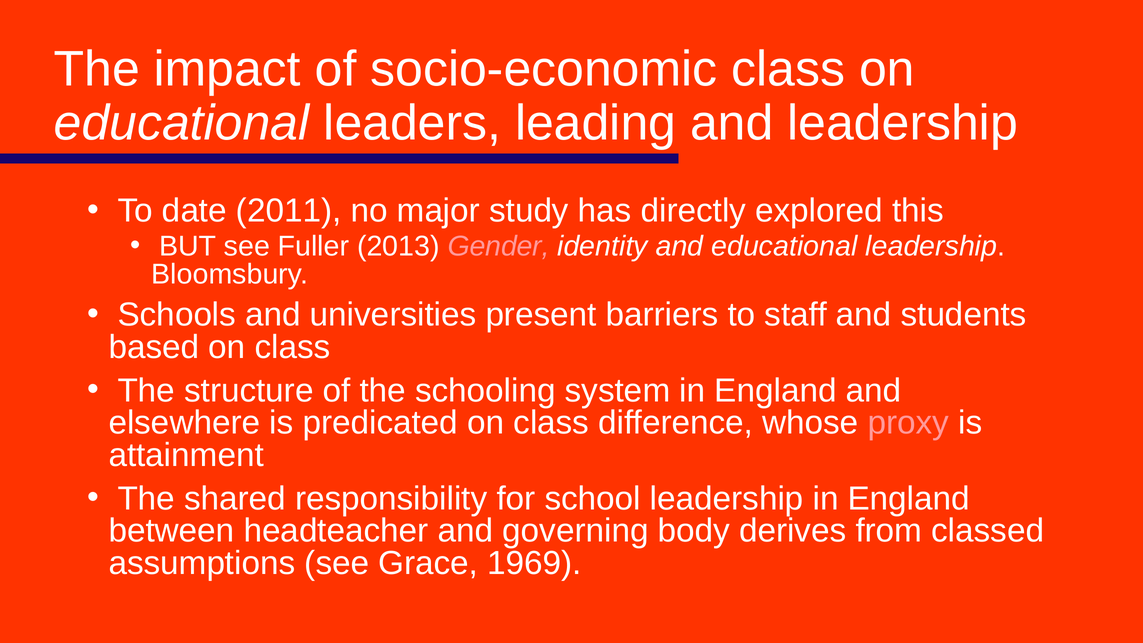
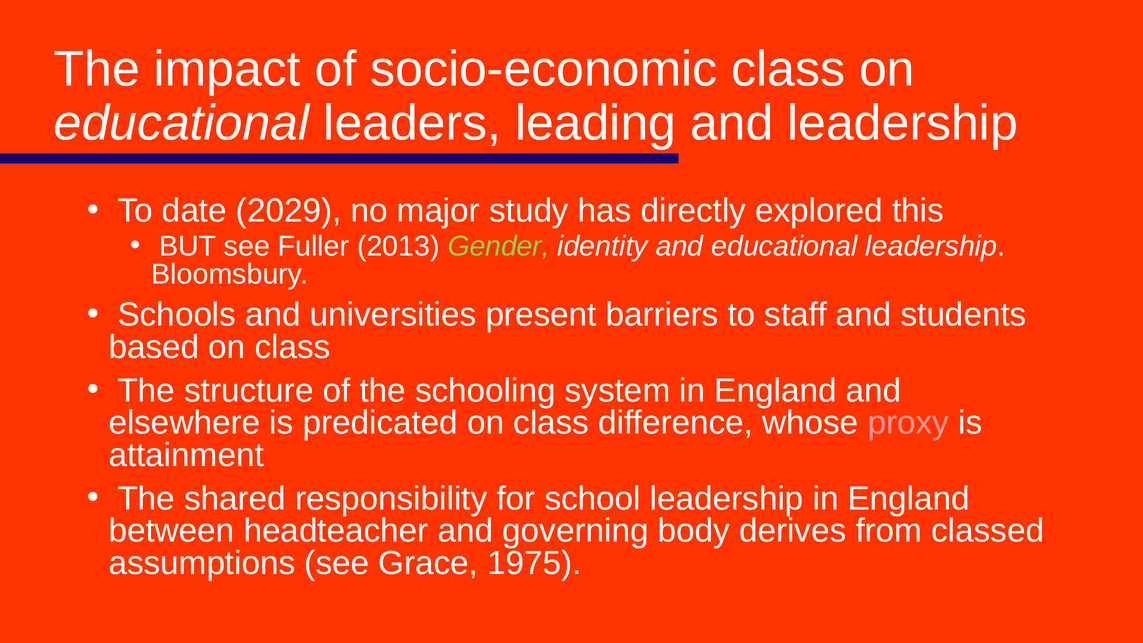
2011: 2011 -> 2029 (289, 211)
Gender colour: pink -> light green (499, 246)
1969: 1969 -> 1975 (535, 563)
